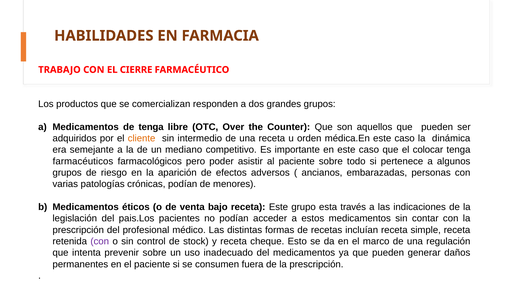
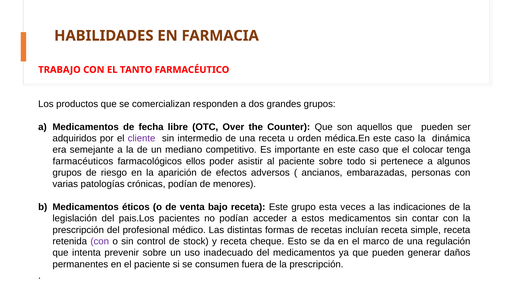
CIERRE: CIERRE -> TANTO (136, 70)
de tenga: tenga -> fecha (151, 127)
cliente colour: orange -> purple (142, 139)
pero: pero -> ellos (196, 161)
través: través -> veces (353, 207)
